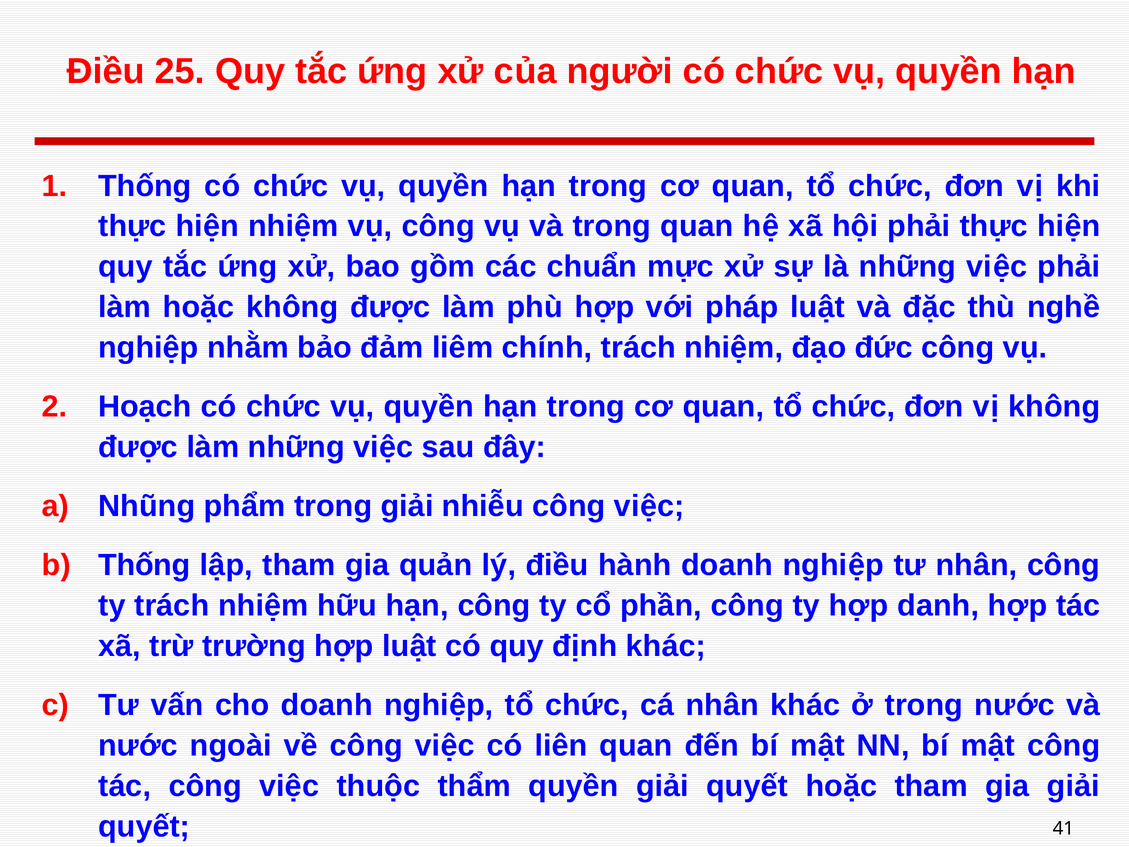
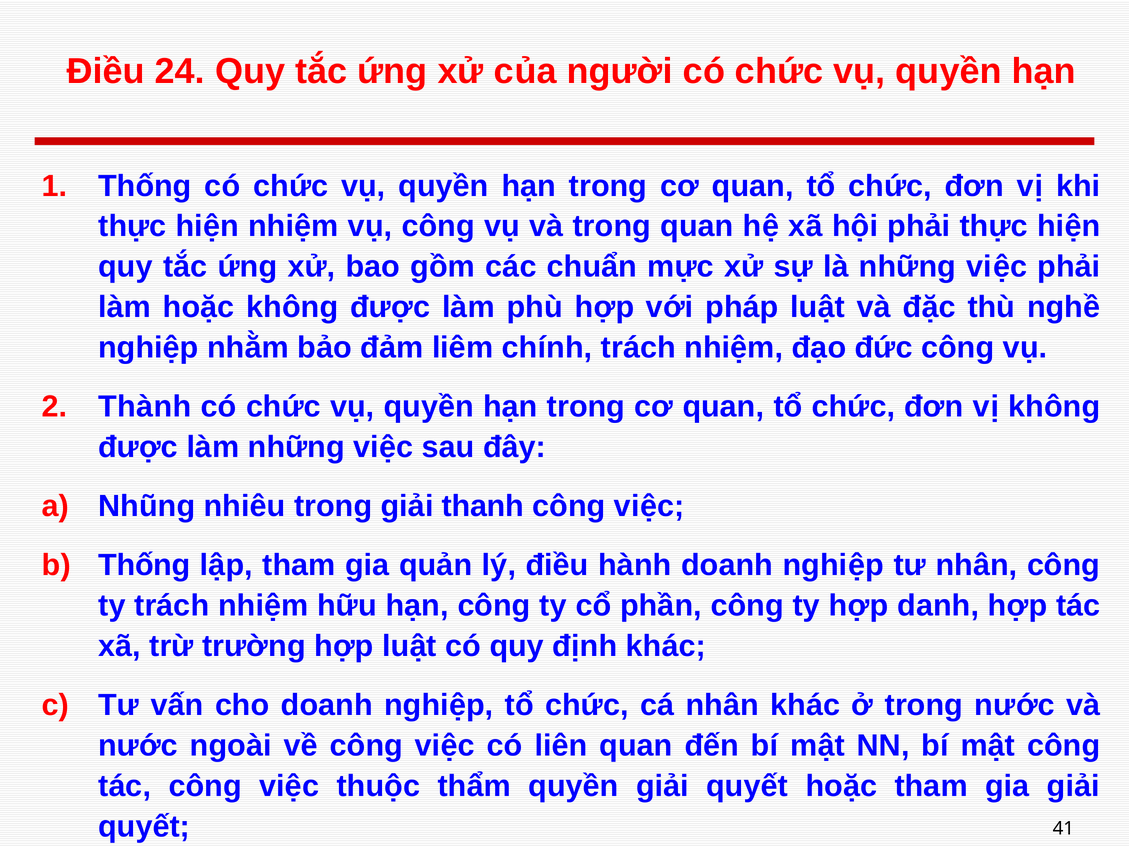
25: 25 -> 24 (180, 71)
Hoạch: Hoạch -> Thành (145, 407)
phẩm: phẩm -> nhiêu (245, 506)
nhiễu: nhiễu -> thanh (483, 506)
